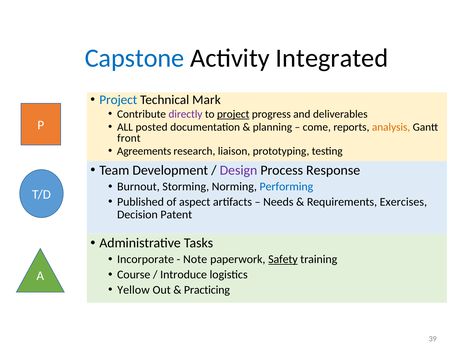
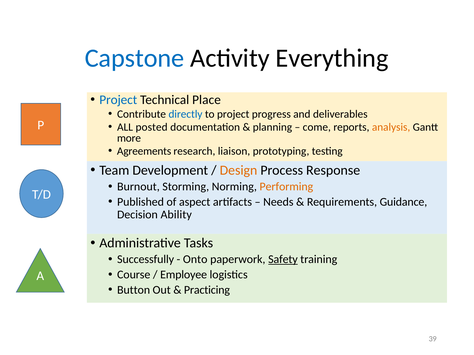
Integrated: Integrated -> Everything (332, 58)
Mark: Mark -> Place (206, 100)
directly colour: purple -> blue (185, 114)
project underline: present -> none (233, 114)
front: front -> more (129, 138)
Design colour: purple -> orange (239, 170)
Performing colour: blue -> orange (286, 187)
Exercises: Exercises -> Guidance (403, 202)
Patent: Patent -> Ability (176, 215)
Incorporate: Incorporate -> Successfully (146, 260)
Note: Note -> Onto (195, 260)
Introduce: Introduce -> Employee (184, 275)
Yellow: Yellow -> Button (134, 290)
